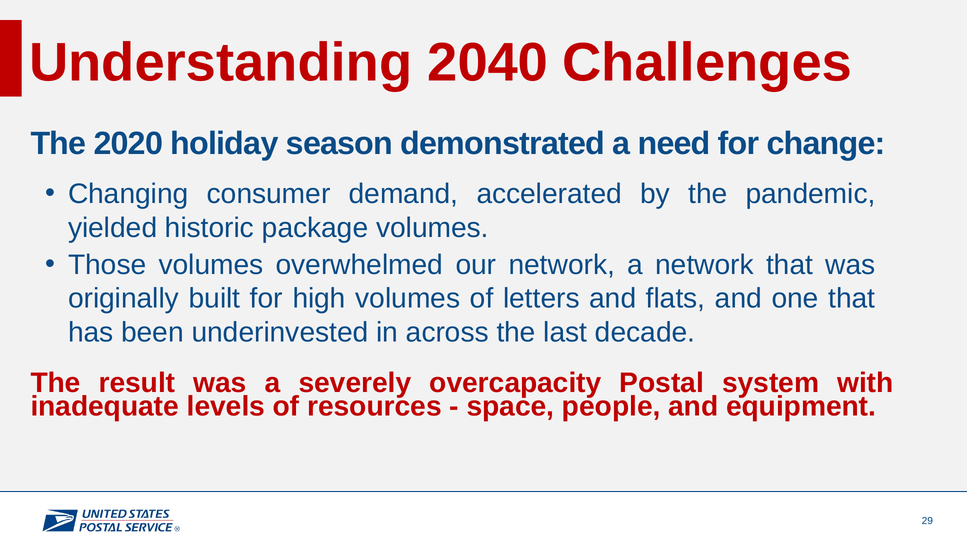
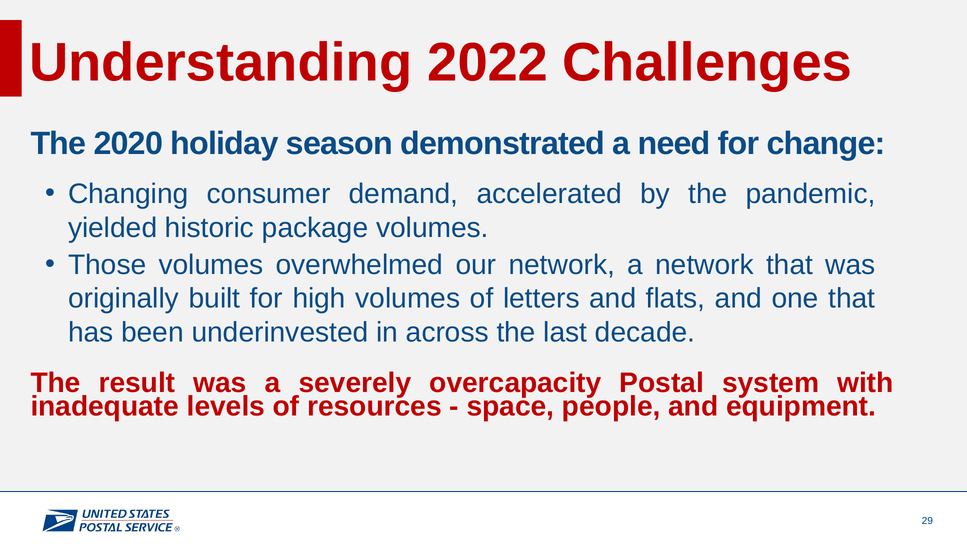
2040: 2040 -> 2022 (488, 63)
